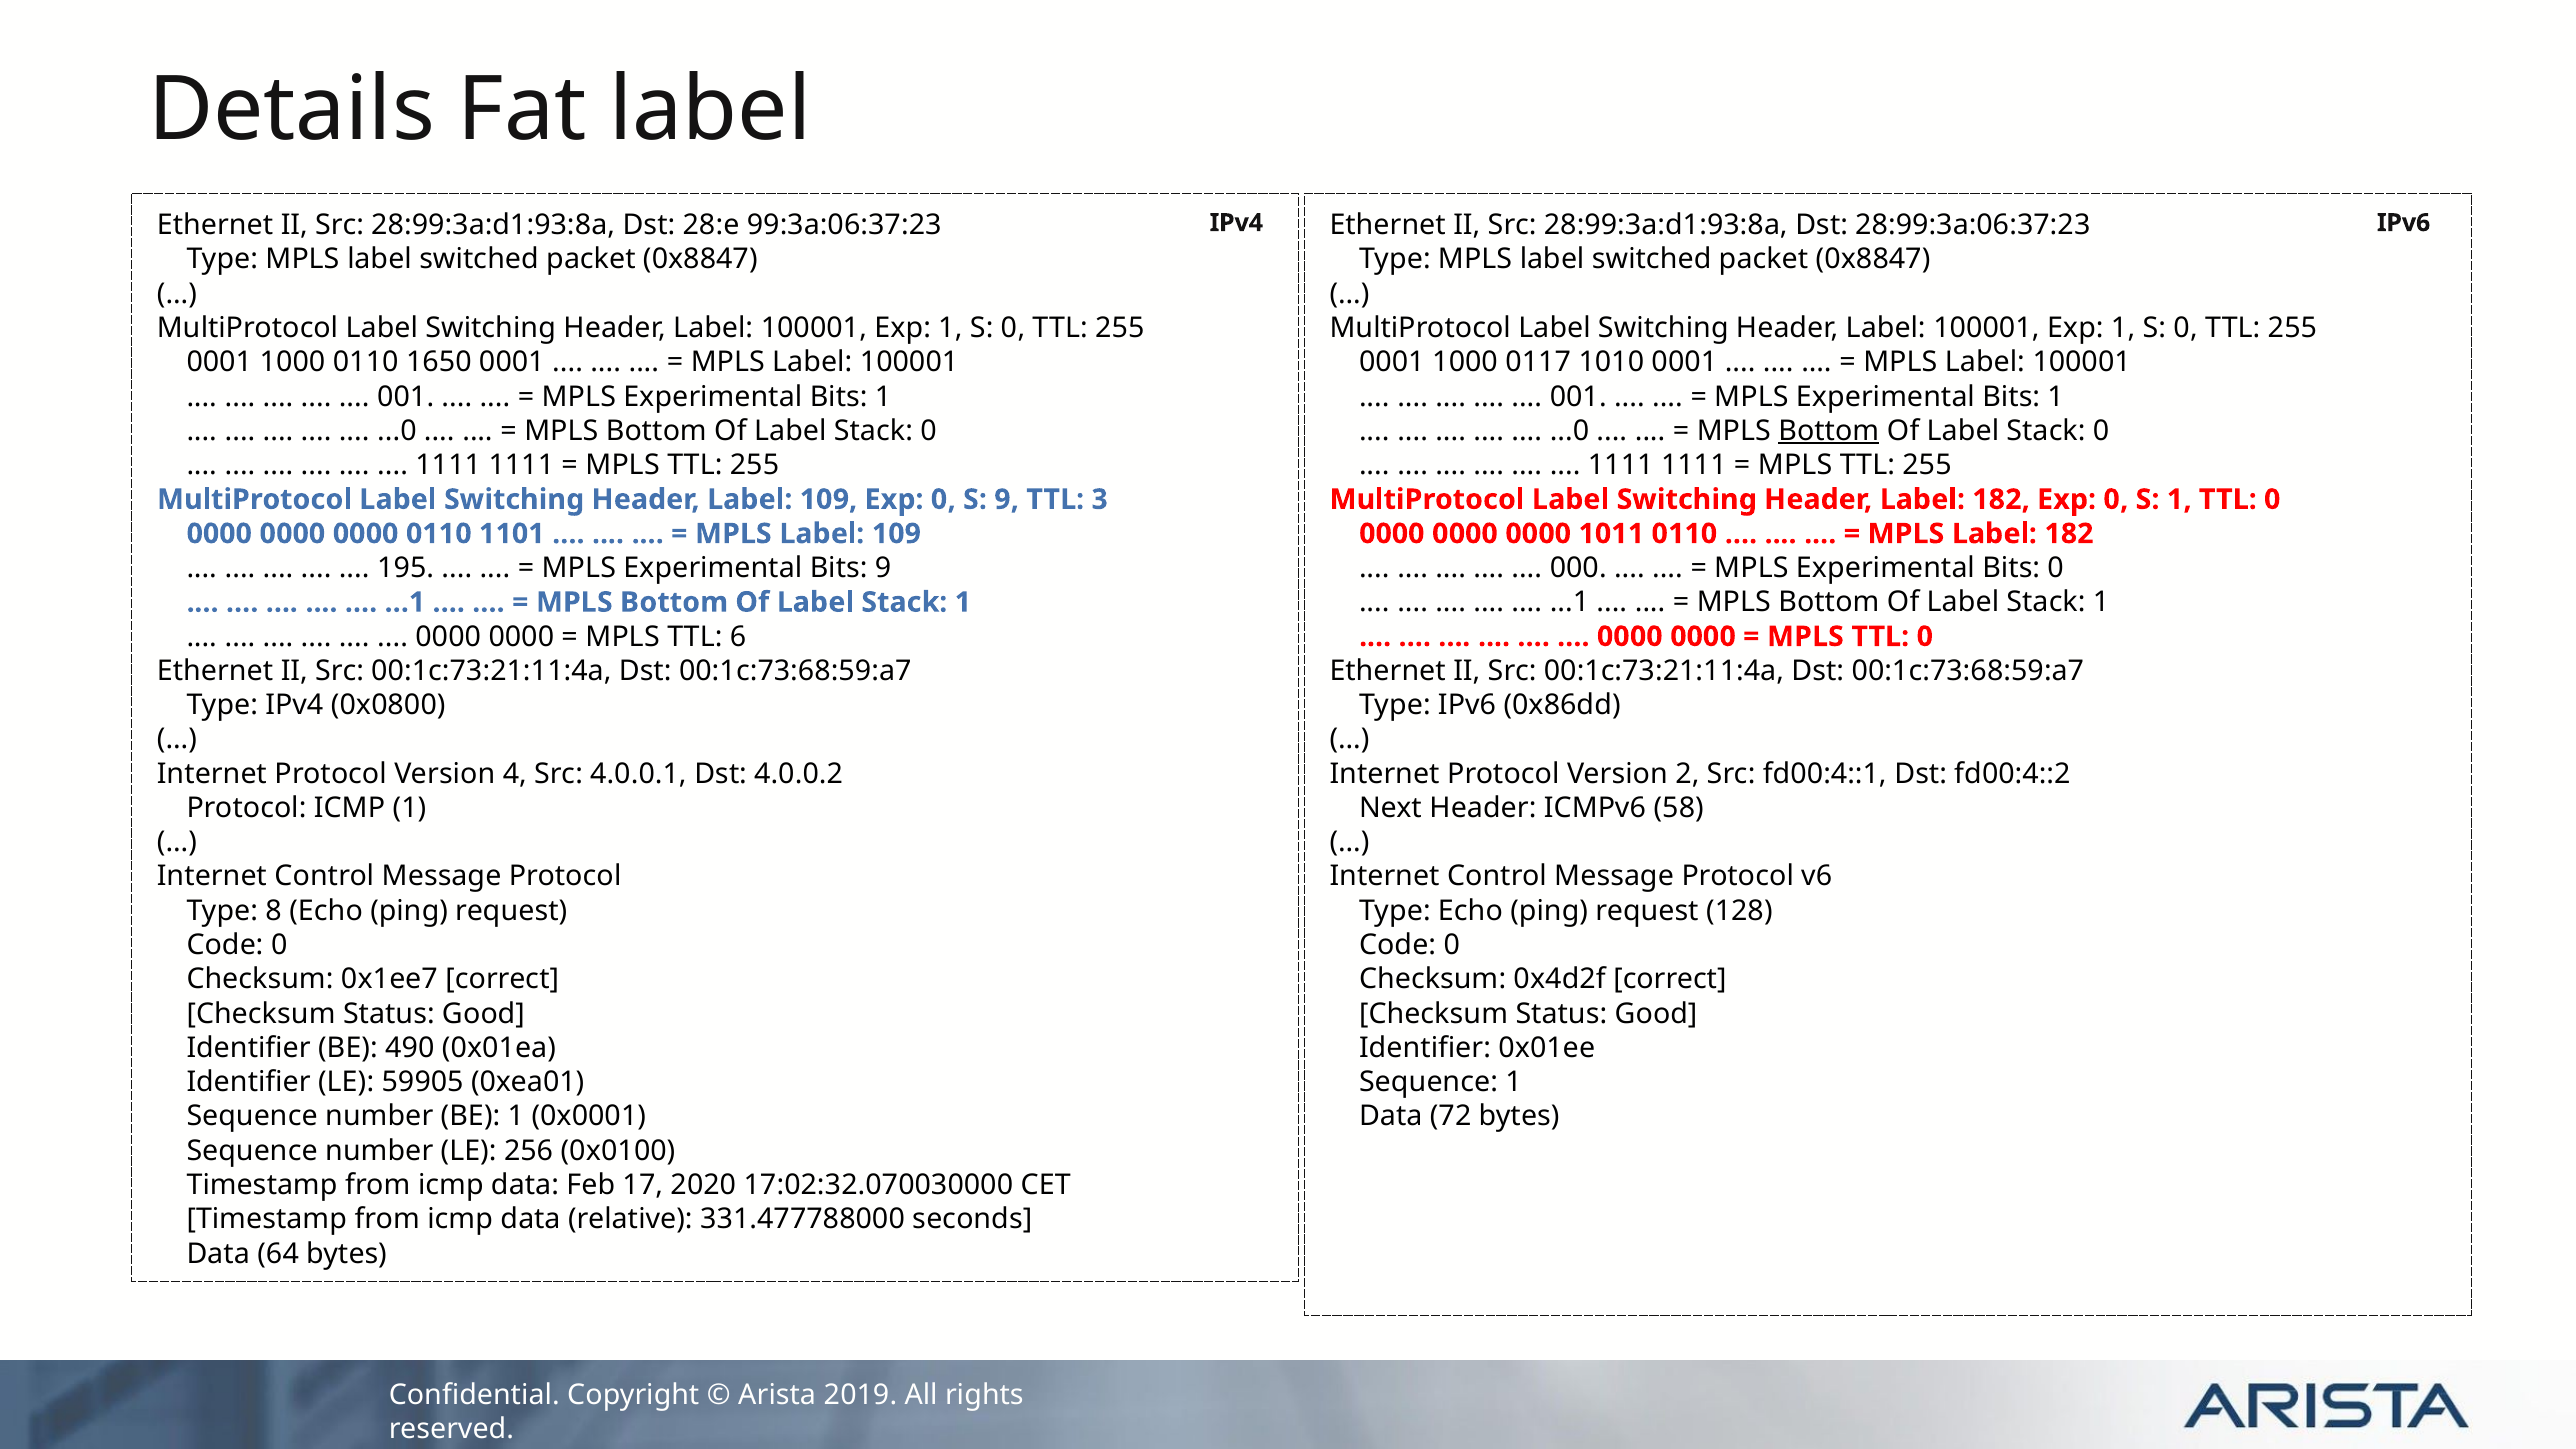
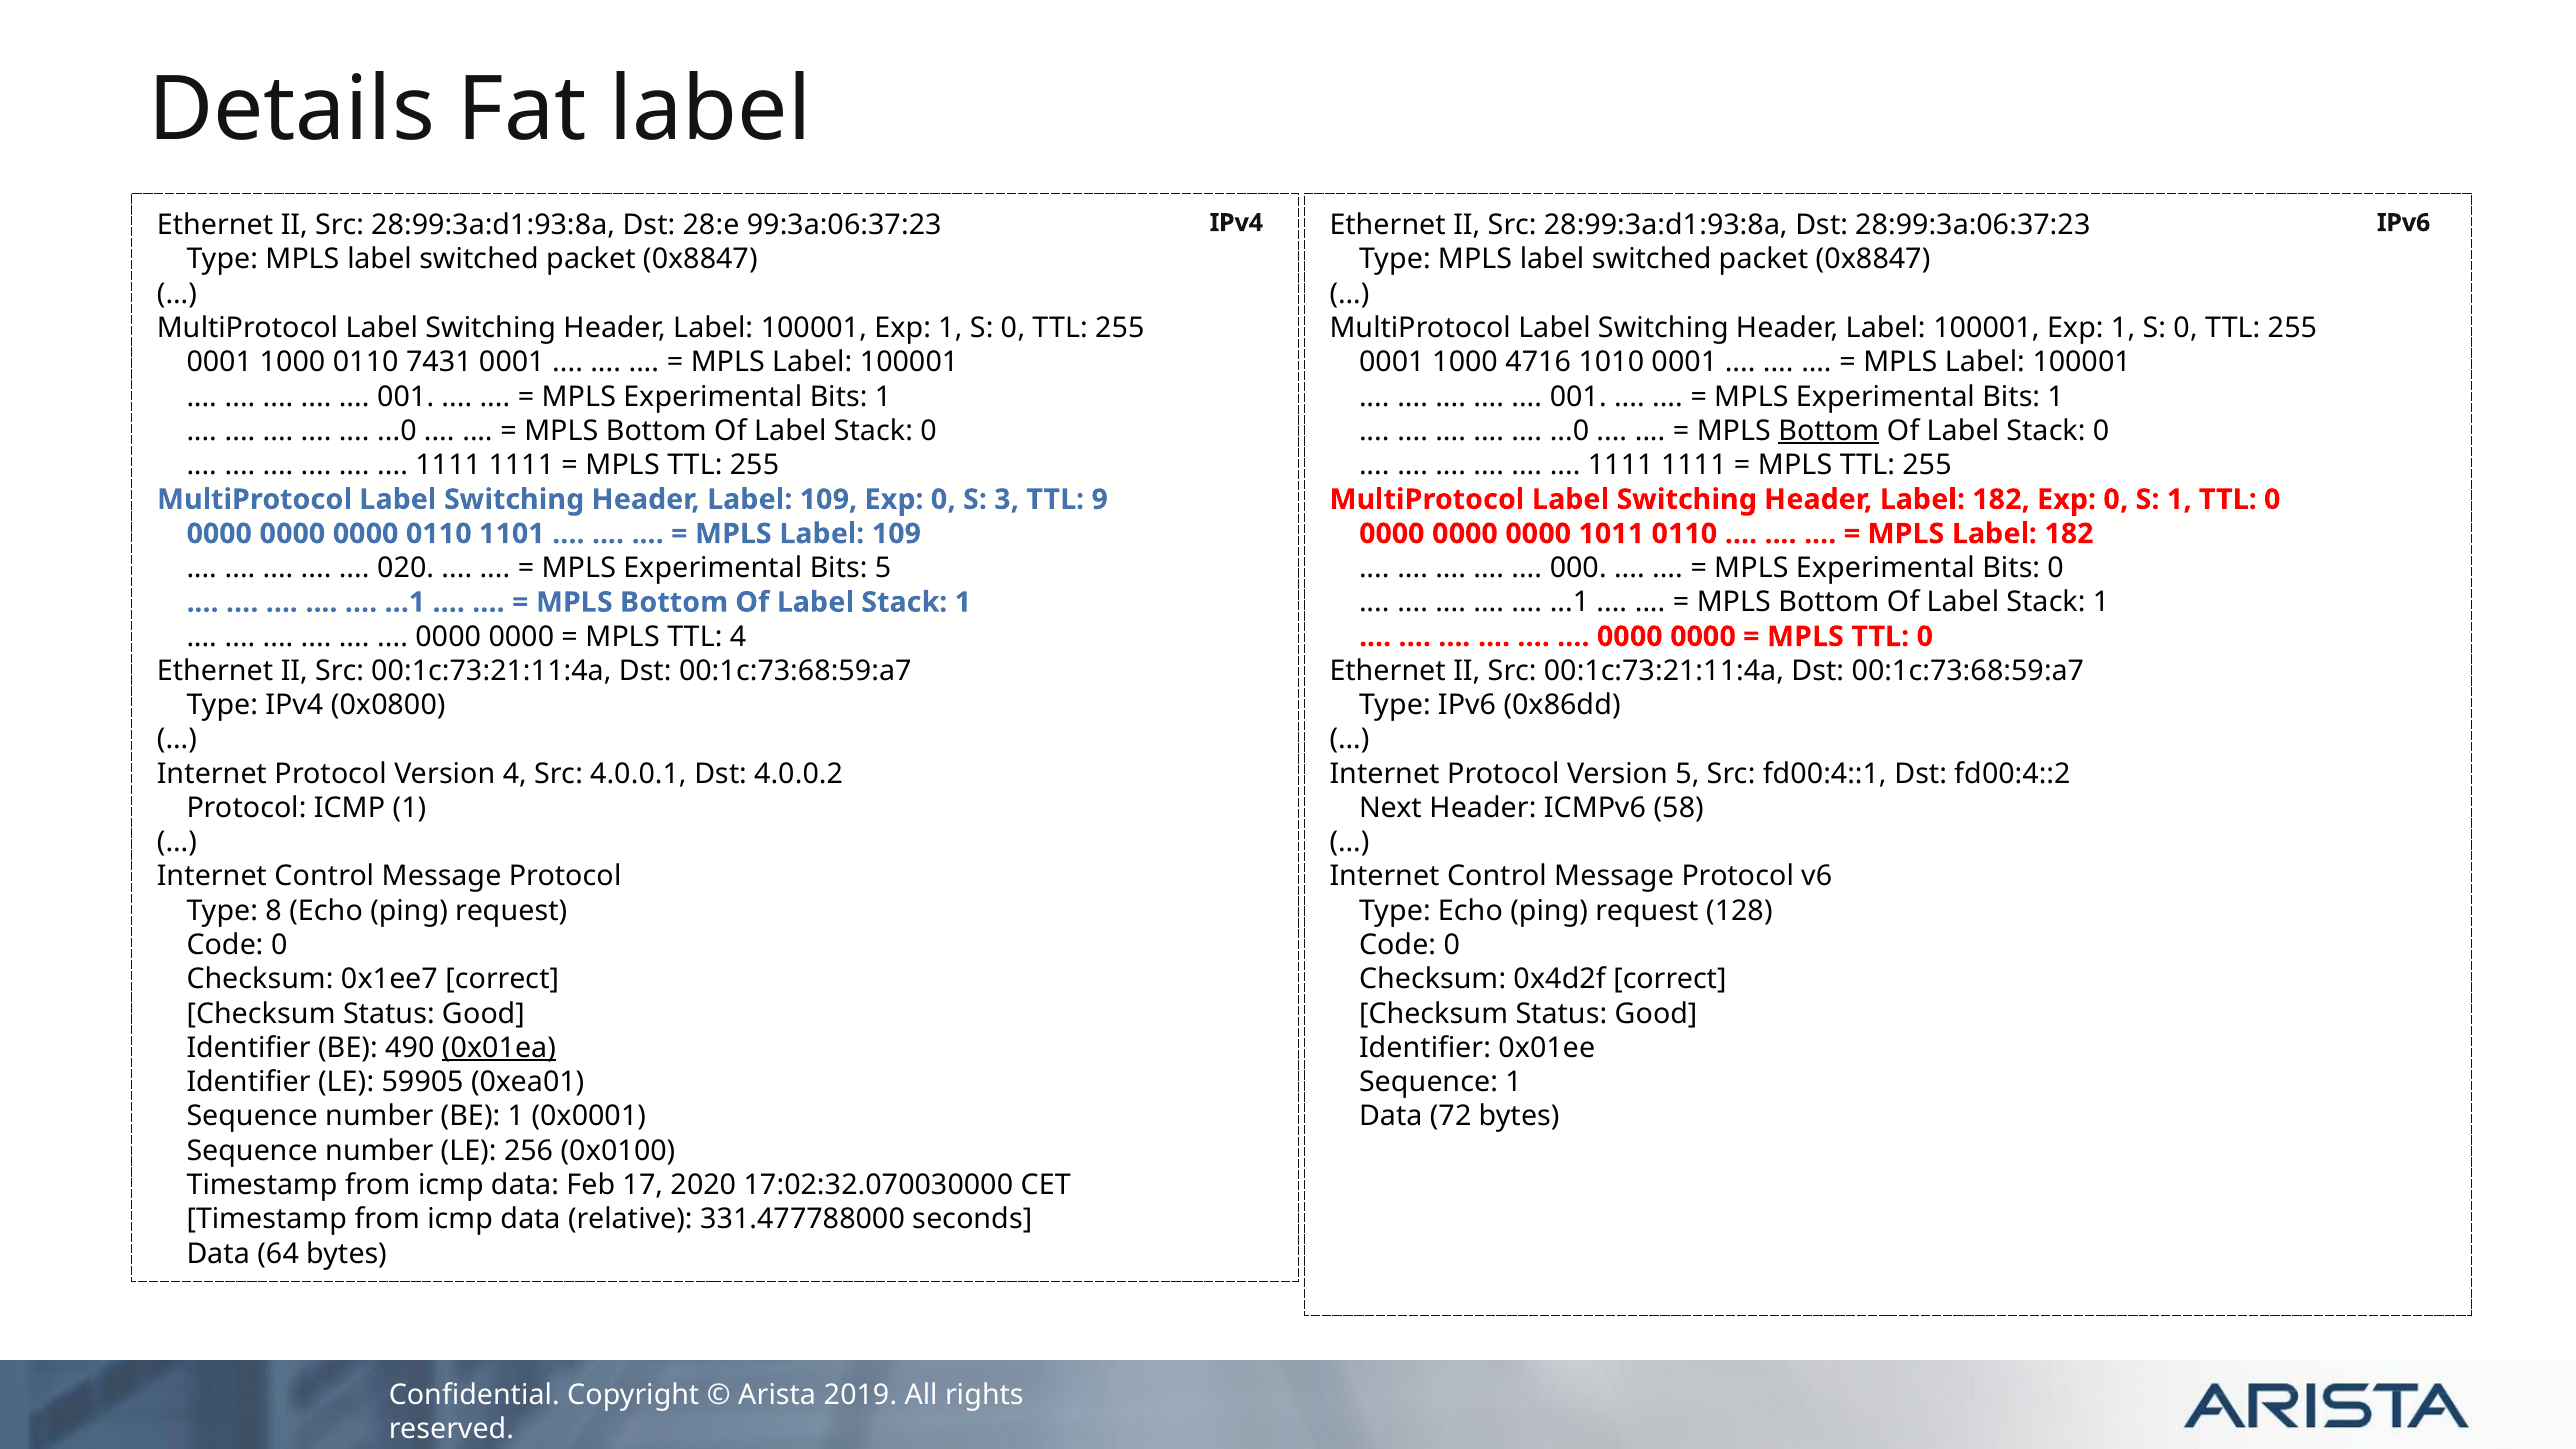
1650: 1650 -> 7431 (439, 362)
0117: 0117 -> 4716 (1538, 362)
S 9: 9 -> 3 (1007, 499)
3: 3 -> 9 (1100, 499)
195: 195 -> 020 (406, 568)
Bits 9: 9 -> 5 (883, 568)
TTL 6: 6 -> 4 (738, 637)
Version 2: 2 -> 5 (1687, 774)
0x01ea underline: none -> present (499, 1048)
